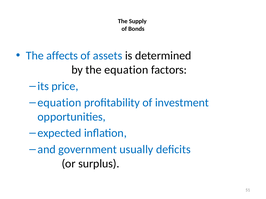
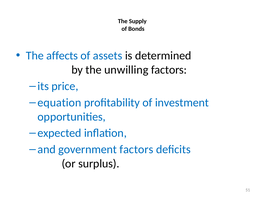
the equation: equation -> unwilling (126, 70)
government usually: usually -> factors (136, 150)
